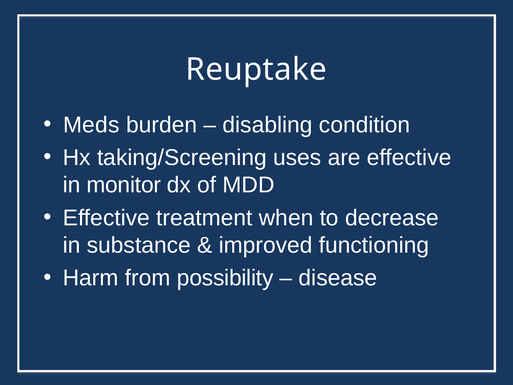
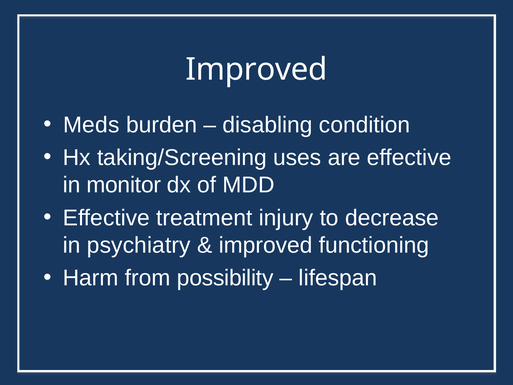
Reuptake: Reuptake -> Improved (257, 69)
when: when -> injury (286, 218)
substance: substance -> psychiatry (139, 245)
disease: disease -> lifespan (338, 278)
